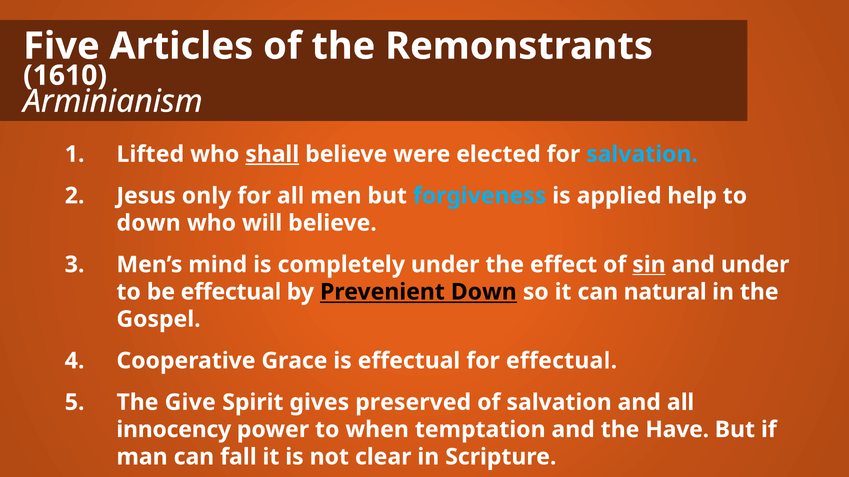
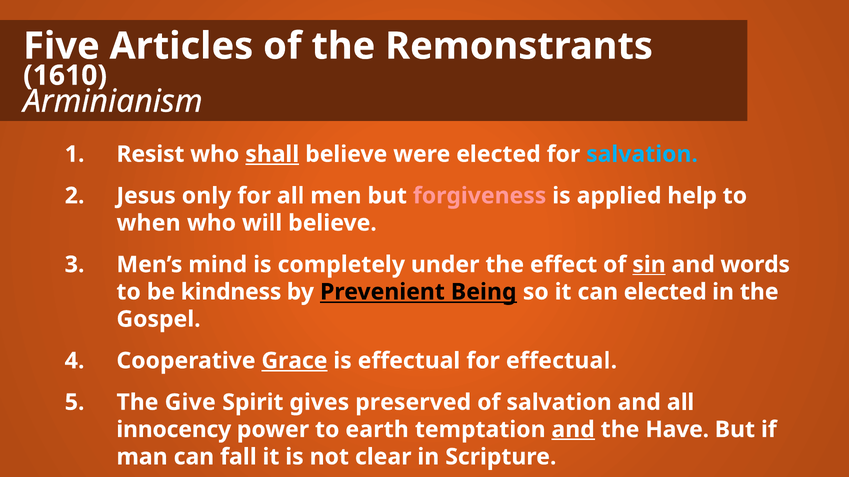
Lifted: Lifted -> Resist (150, 154)
forgiveness colour: light blue -> pink (480, 196)
down: down -> when (149, 223)
and under: under -> words (755, 265)
be effectual: effectual -> kindness (231, 292)
Prevenient Down: Down -> Being (484, 292)
can natural: natural -> elected (665, 292)
Grace underline: none -> present (294, 361)
when: when -> earth (377, 430)
and underline: none -> present (573, 430)
